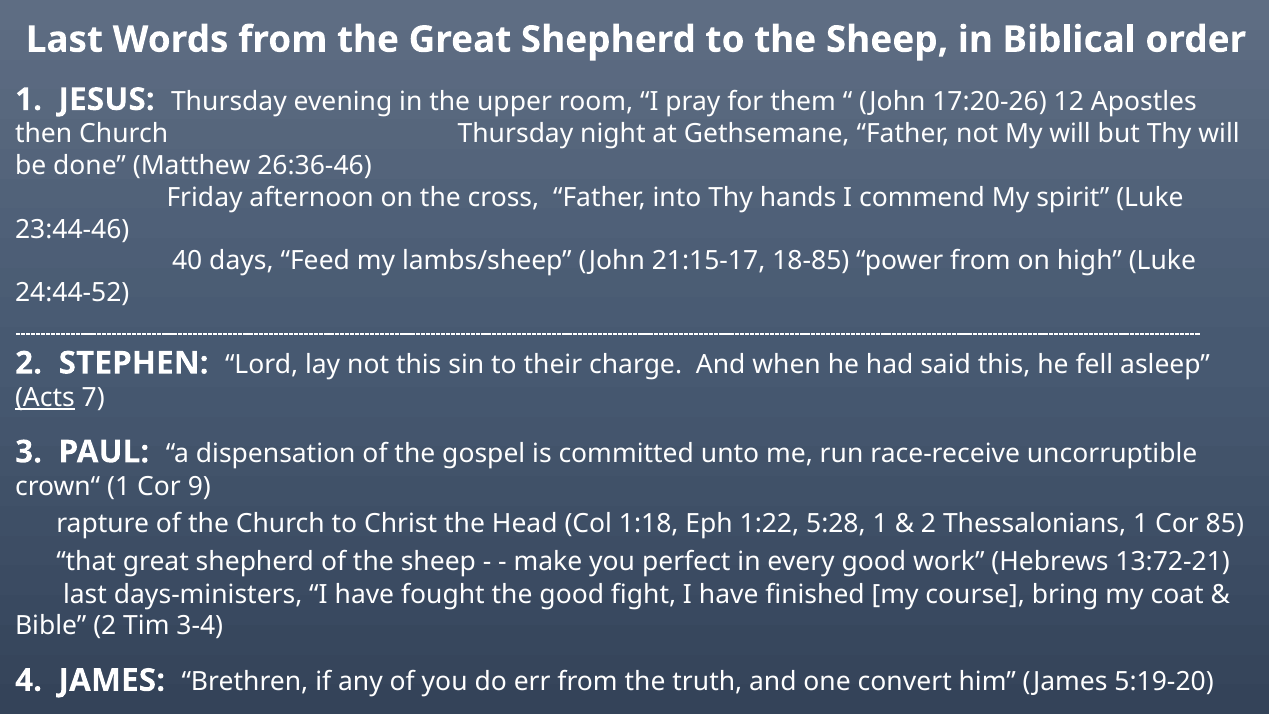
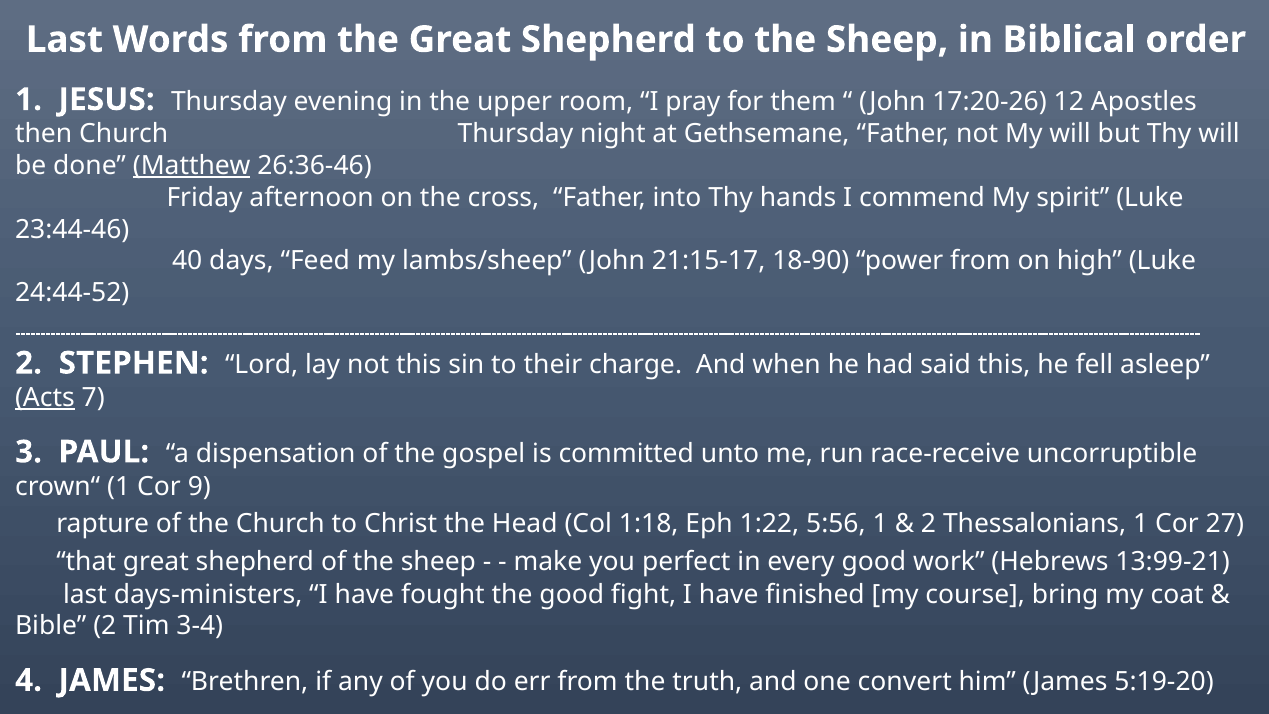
Matthew underline: none -> present (192, 166)
18-85: 18-85 -> 18-90 (811, 261)
5:28: 5:28 -> 5:56 (836, 523)
85: 85 -> 27 (1225, 523)
13:72-21: 13:72-21 -> 13:99-21 (1173, 561)
